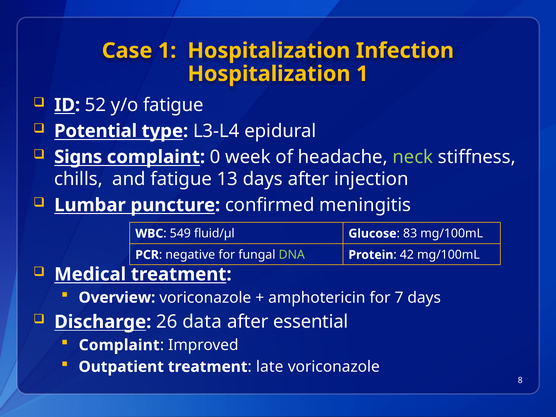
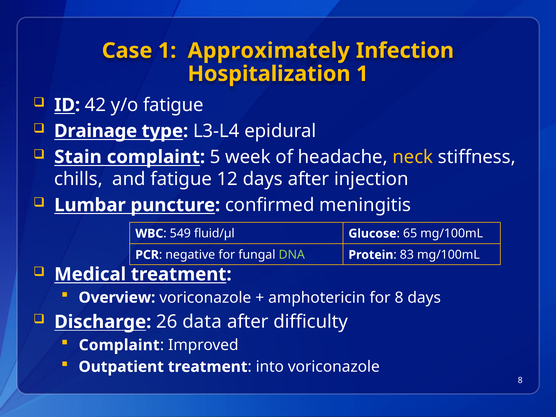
1 Hospitalization: Hospitalization -> Approximately (269, 51)
52: 52 -> 42 (96, 105)
Potential: Potential -> Drainage (96, 131)
Signs: Signs -> Stain (78, 157)
0: 0 -> 5 (215, 157)
neck colour: light green -> yellow (413, 157)
13: 13 -> 12 (227, 179)
83: 83 -> 65 (410, 234)
42: 42 -> 83 (407, 255)
for 7: 7 -> 8 (399, 298)
essential: essential -> difficulty (311, 322)
late: late -> into (270, 367)
